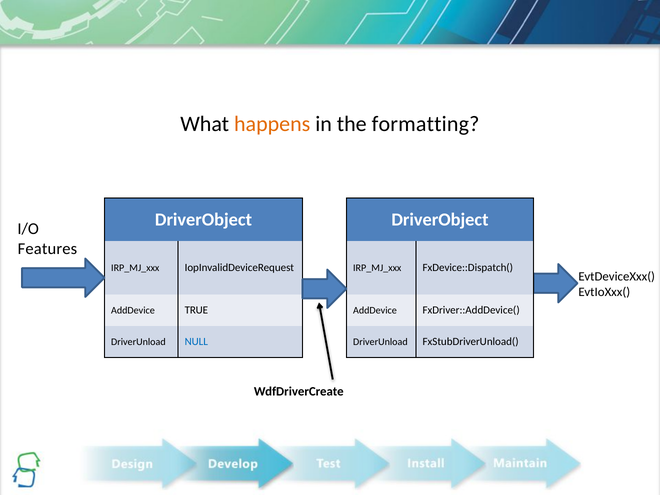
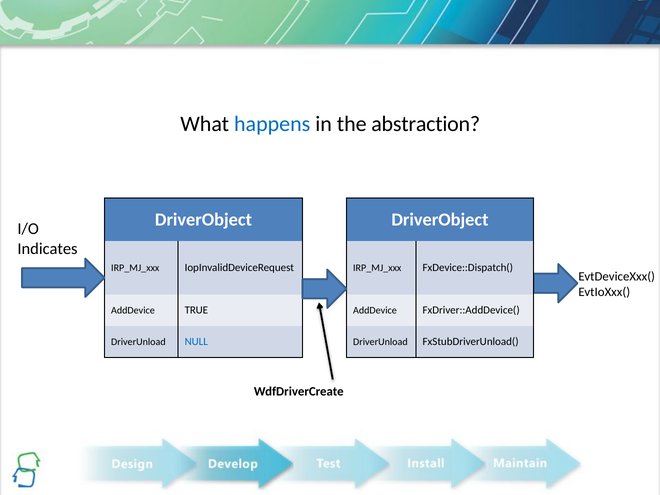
happens colour: orange -> blue (272, 124)
formatting: formatting -> abstraction (426, 124)
Features: Features -> Indicates (48, 249)
